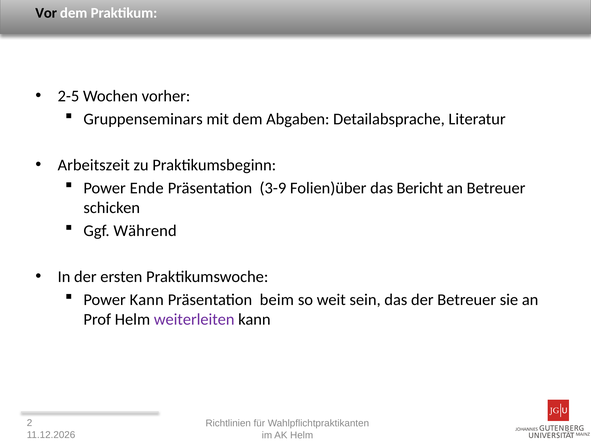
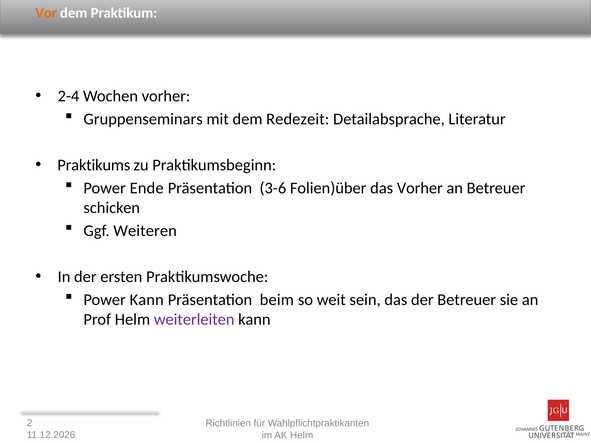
Vor colour: black -> orange (46, 13)
2-5: 2-5 -> 2-4 (68, 96)
Abgaben: Abgaben -> Redezeit (298, 119)
Arbeitszeit: Arbeitszeit -> Praktikums (94, 165)
3-9: 3-9 -> 3-6 (273, 188)
das Bericht: Bericht -> Vorher (420, 188)
Während: Während -> Weiteren (145, 231)
